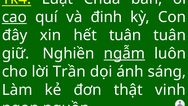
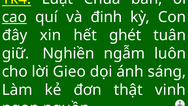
hết tuân: tuân -> ghét (125, 35)
ngẫm underline: present -> none (124, 53)
Trần: Trần -> Gieo (69, 72)
